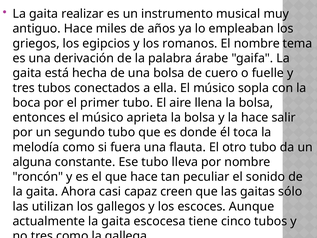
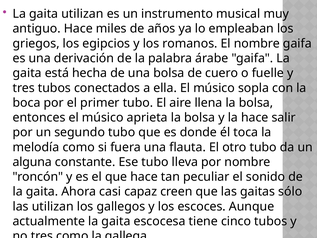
gaita realizar: realizar -> utilizan (82, 14)
nombre tema: tema -> gaifa (297, 43)
